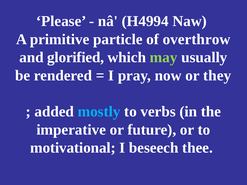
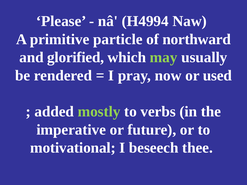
overthrow: overthrow -> northward (197, 39)
they: they -> used (217, 76)
mostly colour: light blue -> light green (99, 112)
